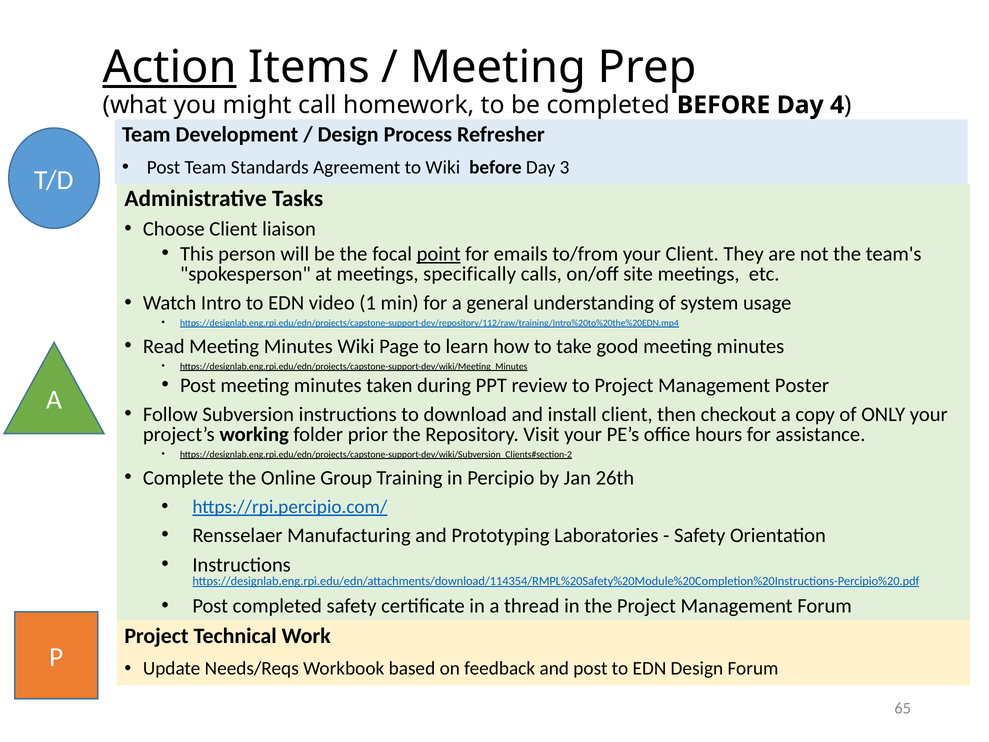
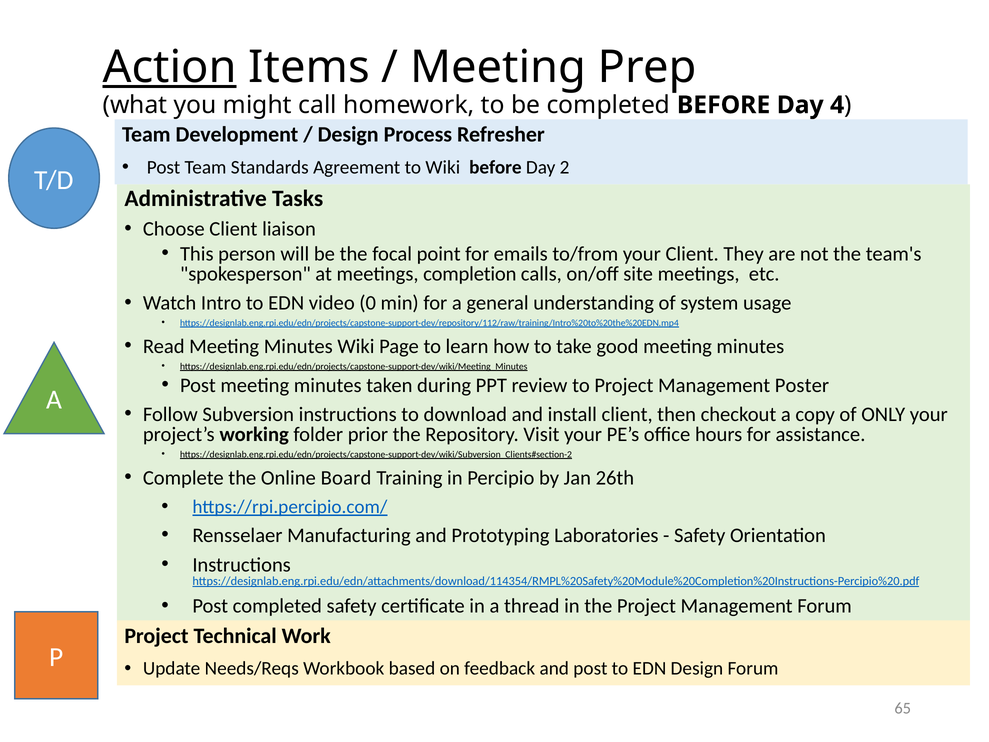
3: 3 -> 2 (565, 167)
point underline: present -> none (439, 254)
specifically: specifically -> completion (470, 274)
1: 1 -> 0 (368, 303)
Group: Group -> Board (346, 478)
